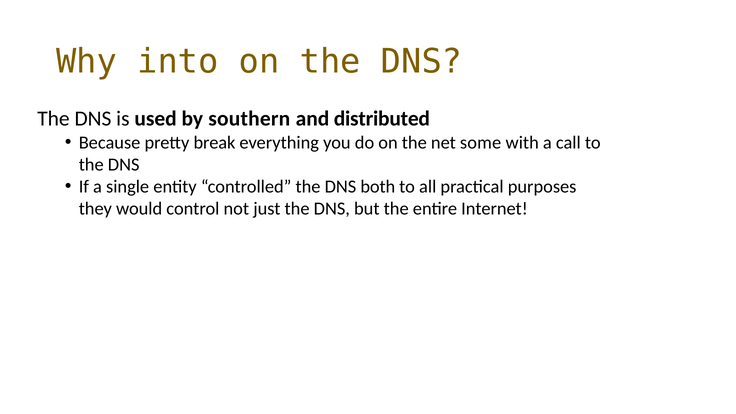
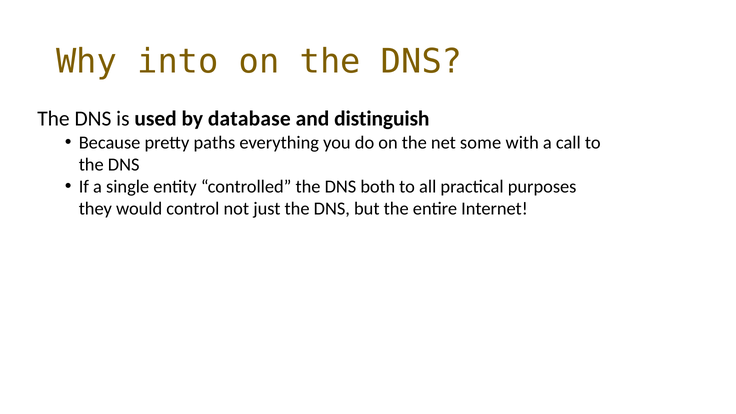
southern: southern -> database (249, 119)
distributed: distributed -> distinguish (382, 119)
break: break -> paths (214, 143)
